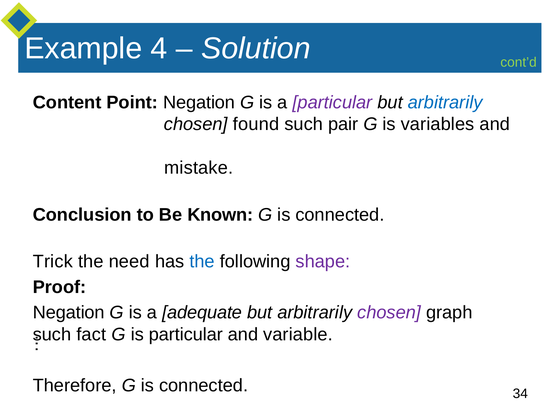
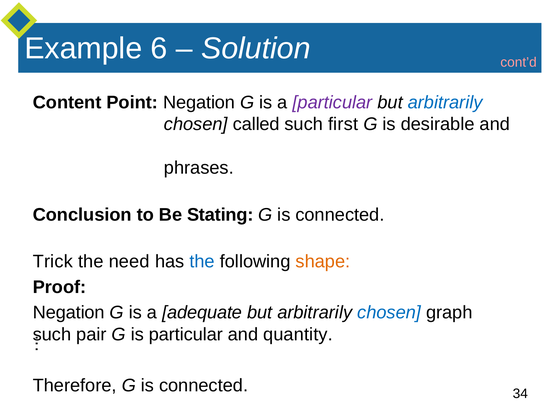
4: 4 -> 6 (159, 48)
cont’d colour: light green -> pink (519, 62)
found: found -> called (256, 124)
pair: pair -> first (343, 124)
variables: variables -> desirable (438, 124)
mistake: mistake -> phrases (199, 168)
Known: Known -> Stating (220, 214)
shape colour: purple -> orange (323, 261)
chosen colour: purple -> blue (389, 312)
fact: fact -> pair (91, 334)
variable: variable -> quantity (298, 334)
